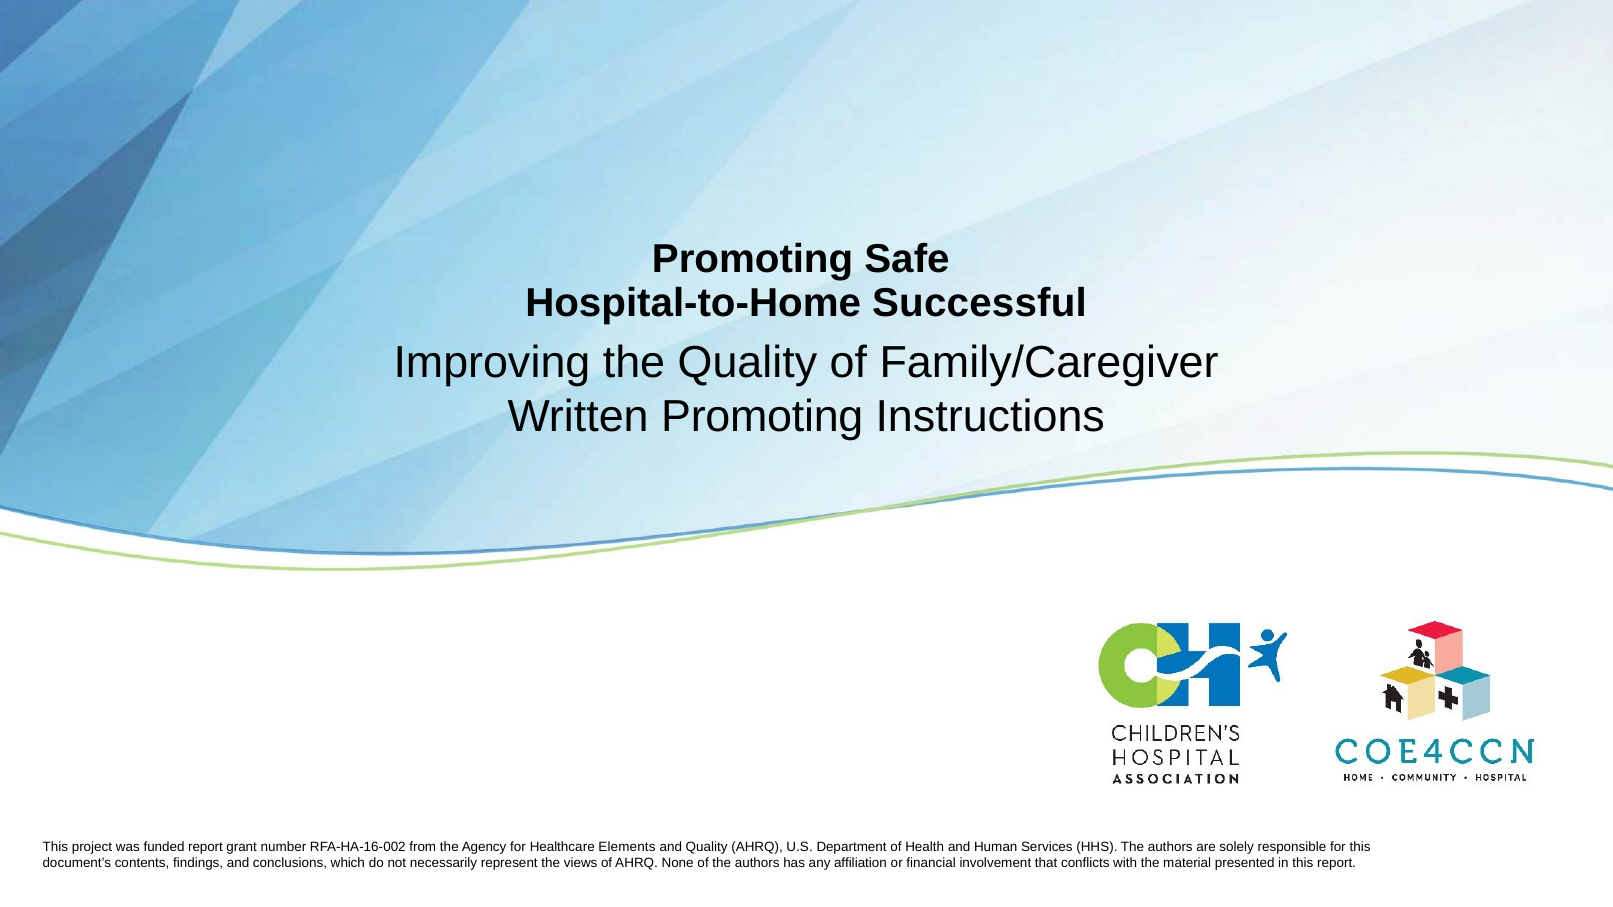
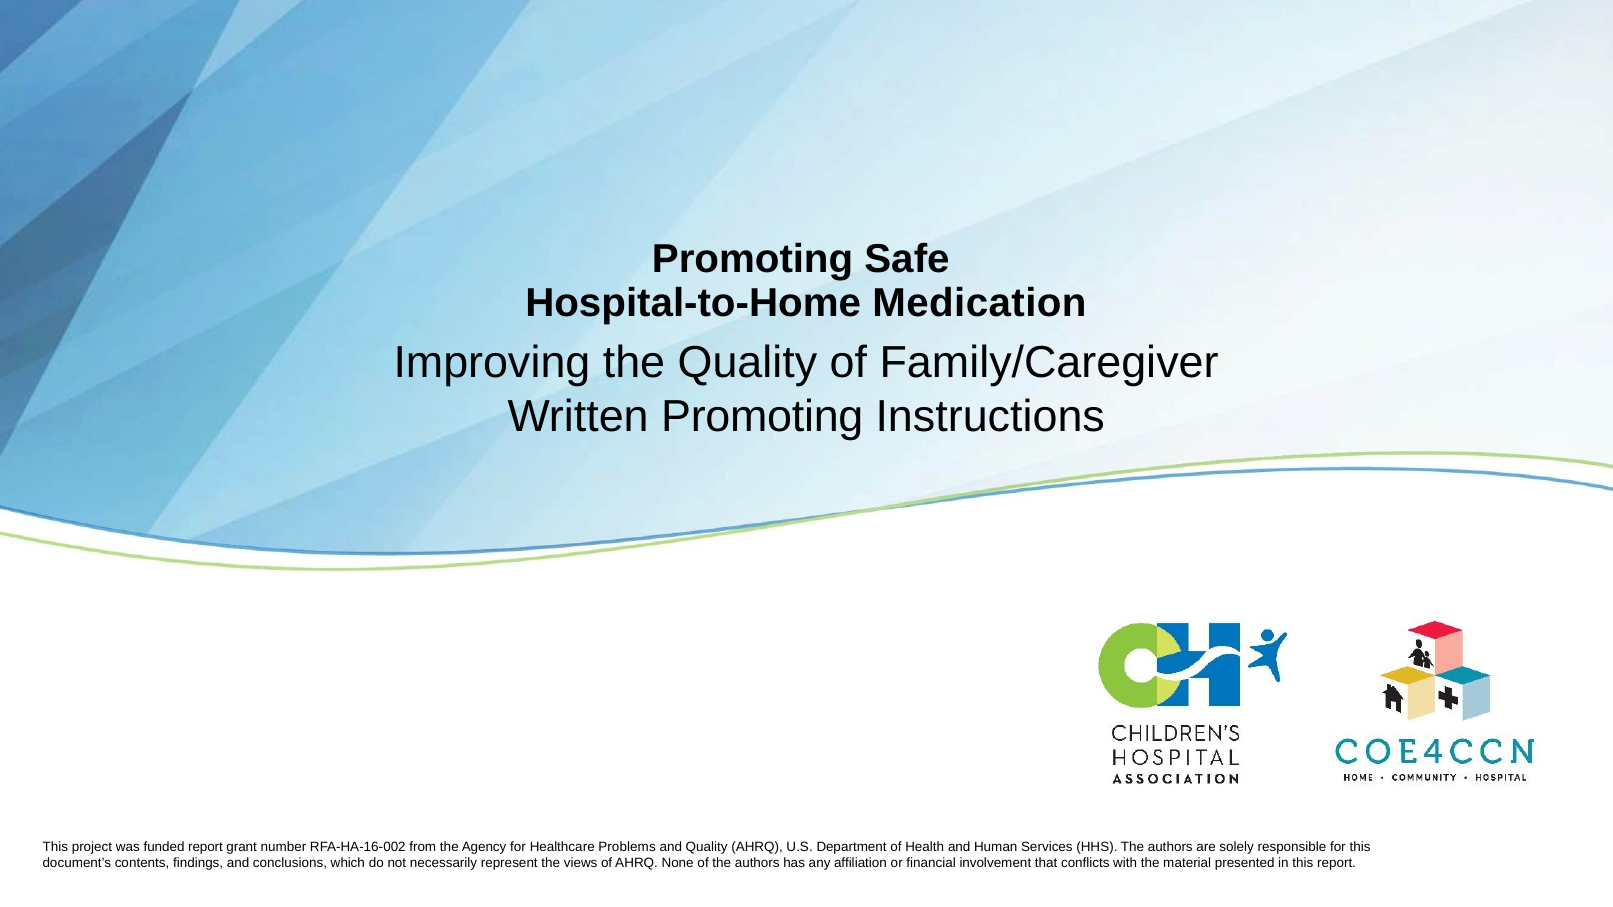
Successful: Successful -> Medication (979, 303)
Elements: Elements -> Problems (627, 847)
